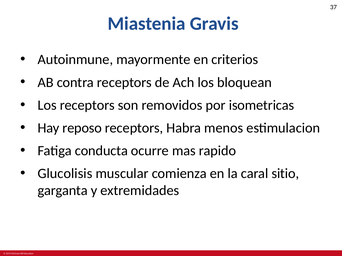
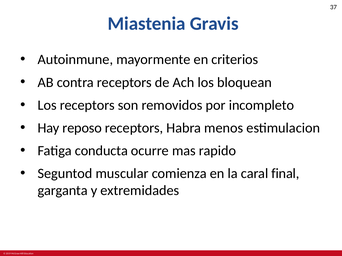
isometricas: isometricas -> incompleto (262, 105)
Glucolisis: Glucolisis -> Seguntod (65, 174)
sitio: sitio -> final (285, 174)
